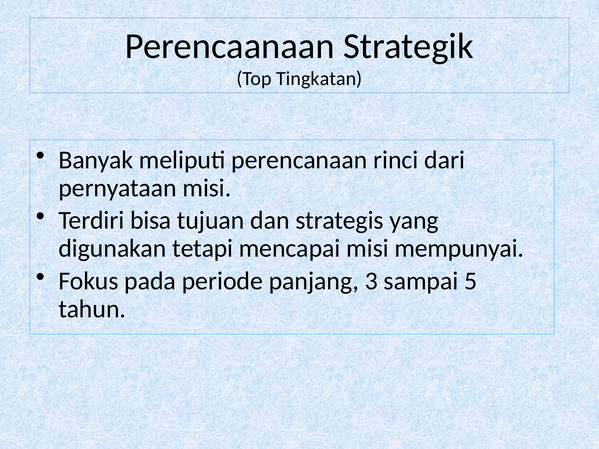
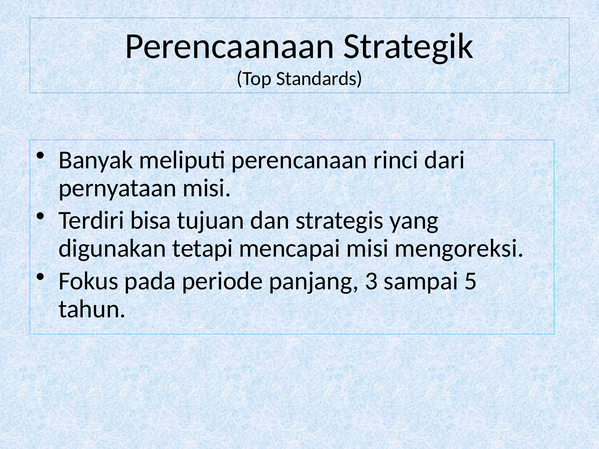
Tingkatan: Tingkatan -> Standards (319, 79)
mempunyai: mempunyai -> mengoreksi (459, 248)
